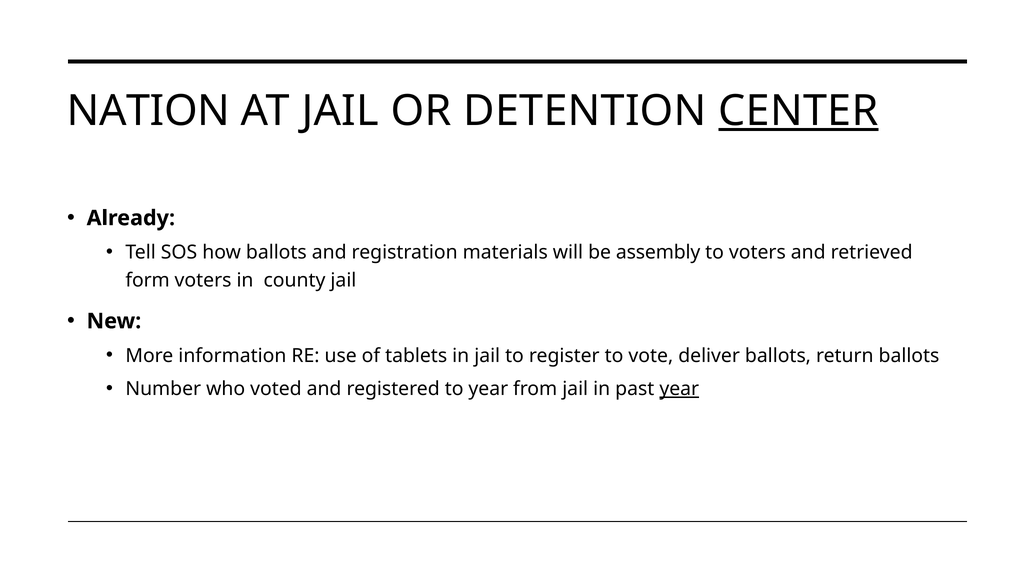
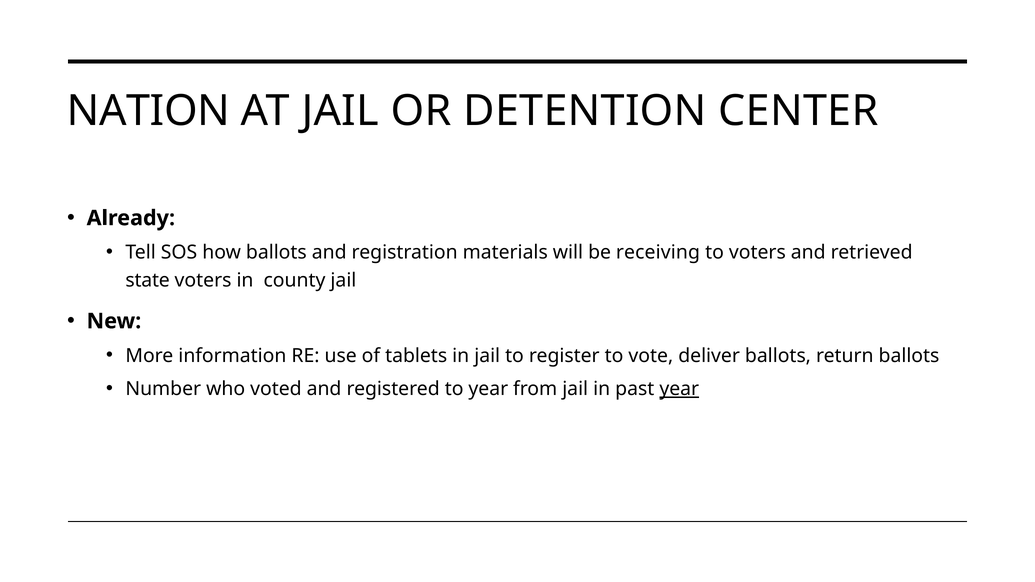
CENTER underline: present -> none (798, 111)
assembly: assembly -> receiving (658, 253)
form: form -> state (148, 281)
